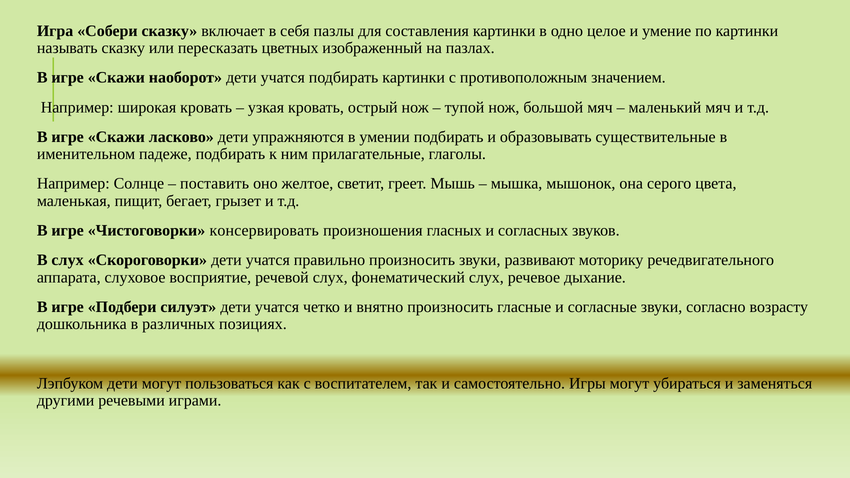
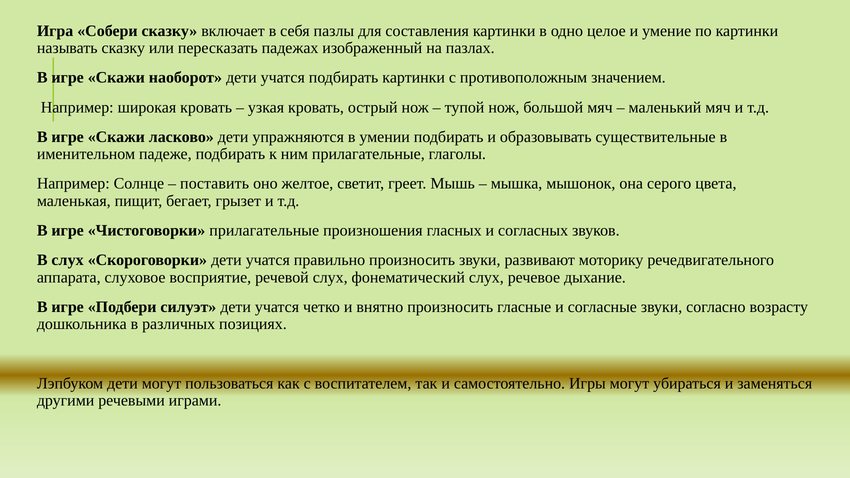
цветных: цветных -> падежах (290, 48)
Чистоговорки консервировать: консервировать -> прилагательные (264, 231)
